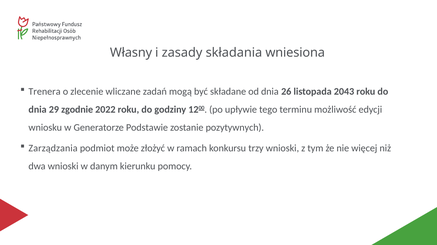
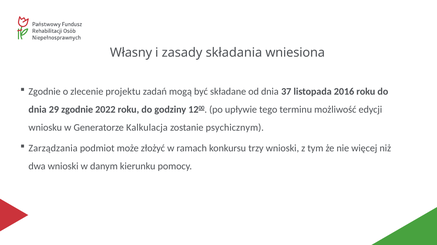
Trenera: Trenera -> Zgodnie (45, 92)
wliczane: wliczane -> projektu (123, 92)
26: 26 -> 37 (286, 92)
2043: 2043 -> 2016 (344, 92)
Podstawie: Podstawie -> Kalkulacja (147, 128)
pozytywnych: pozytywnych -> psychicznym (235, 128)
